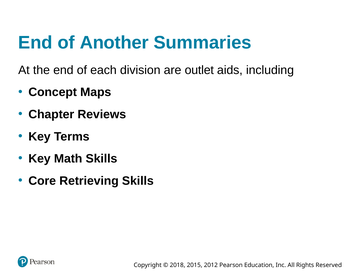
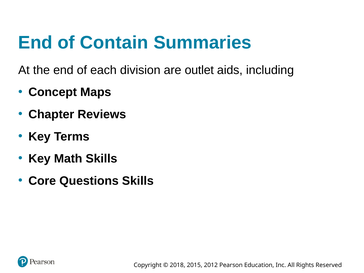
Another: Another -> Contain (114, 43)
Retrieving: Retrieving -> Questions (89, 181)
